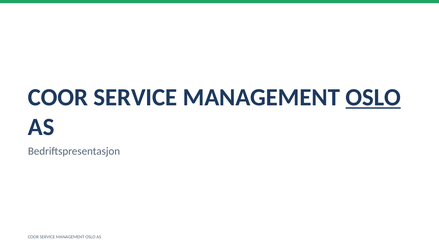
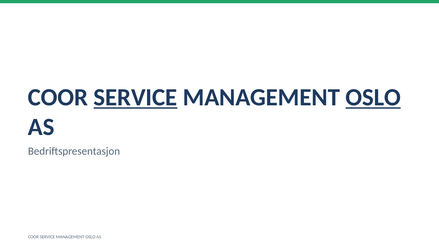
SERVICE underline: none -> present (135, 97)
